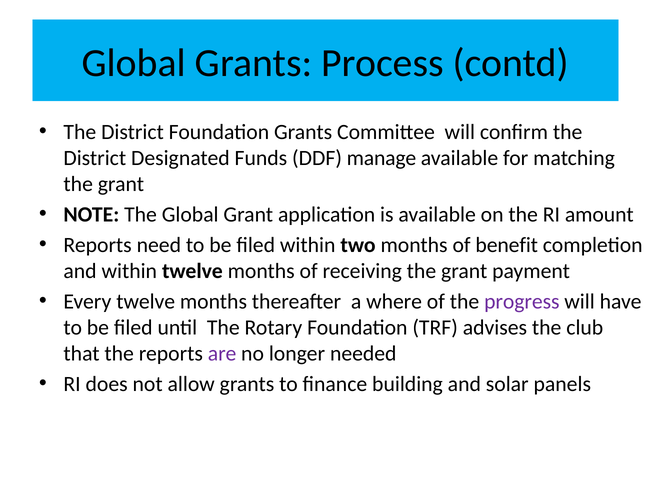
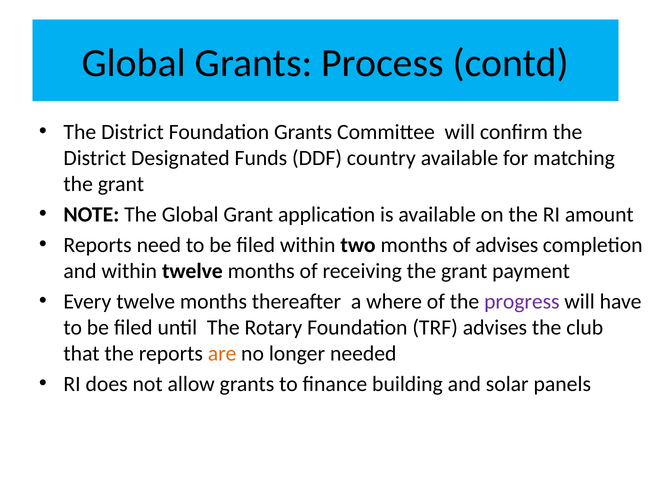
manage: manage -> country (381, 158)
of benefit: benefit -> advises (507, 245)
are colour: purple -> orange (222, 353)
